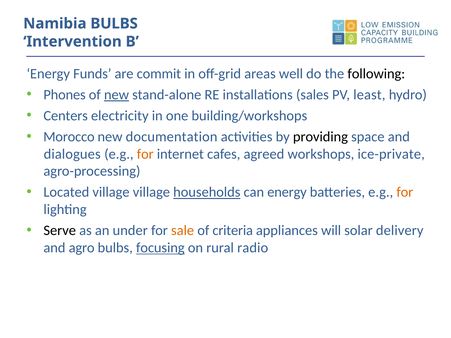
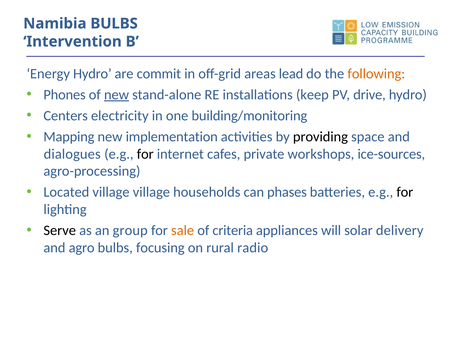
Energy Funds: Funds -> Hydro (92, 74)
well: well -> lead (291, 74)
following colour: black -> orange (376, 74)
sales: sales -> keep (312, 95)
least: least -> drive (370, 95)
building/workshops: building/workshops -> building/monitoring (249, 116)
Morocco: Morocco -> Mapping (69, 137)
documentation: documentation -> implementation (172, 137)
for colour: orange -> black (145, 154)
agreed: agreed -> private (264, 154)
ice-private: ice-private -> ice-sources (391, 154)
households underline: present -> none (207, 192)
can energy: energy -> phases (287, 192)
for colour: orange -> black (405, 192)
under: under -> group (130, 231)
focusing underline: present -> none (160, 248)
